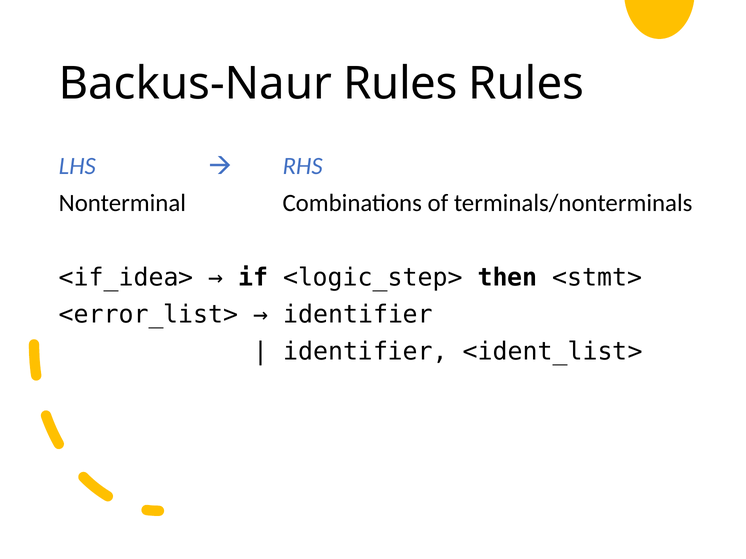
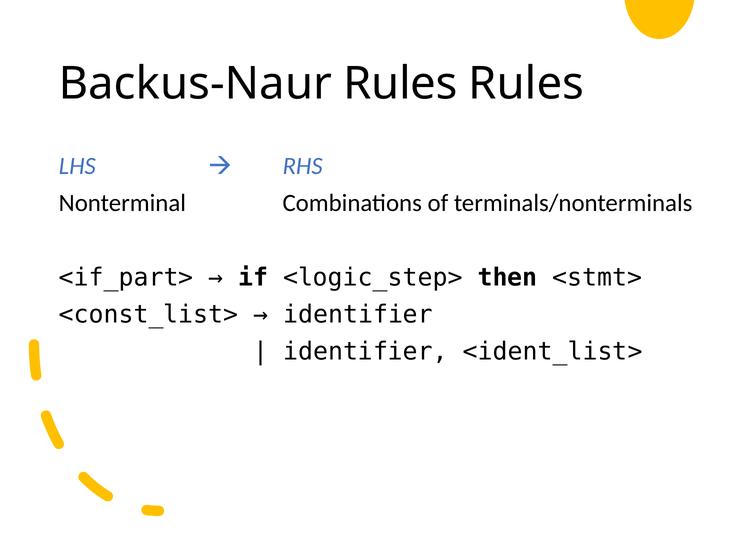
<if_idea>: <if_idea> -> <if_part> (126, 278)
<error_list>: <error_list> -> <const_list> (149, 315)
